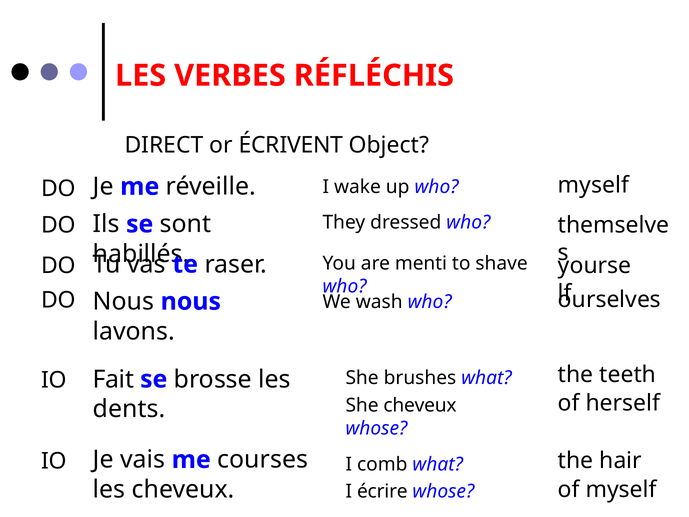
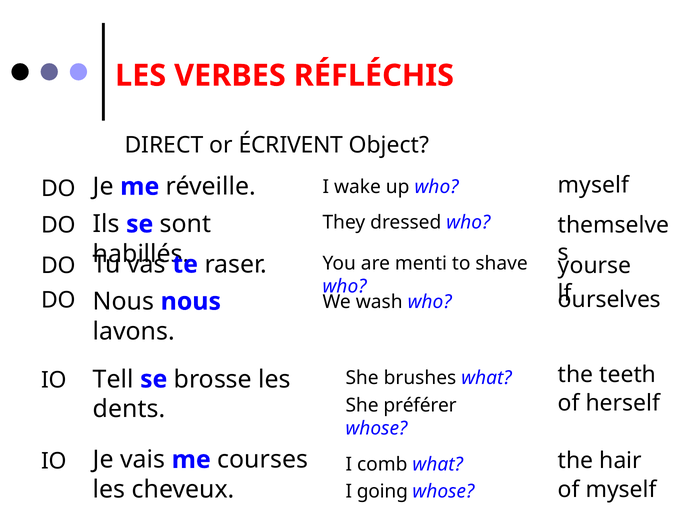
Fait: Fait -> Tell (113, 379)
She cheveux: cheveux -> préférer (420, 405)
écrire: écrire -> going (382, 491)
